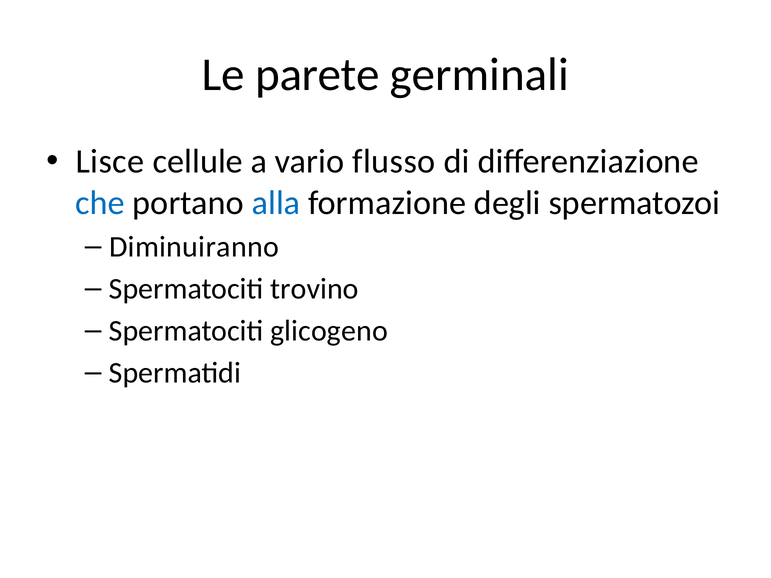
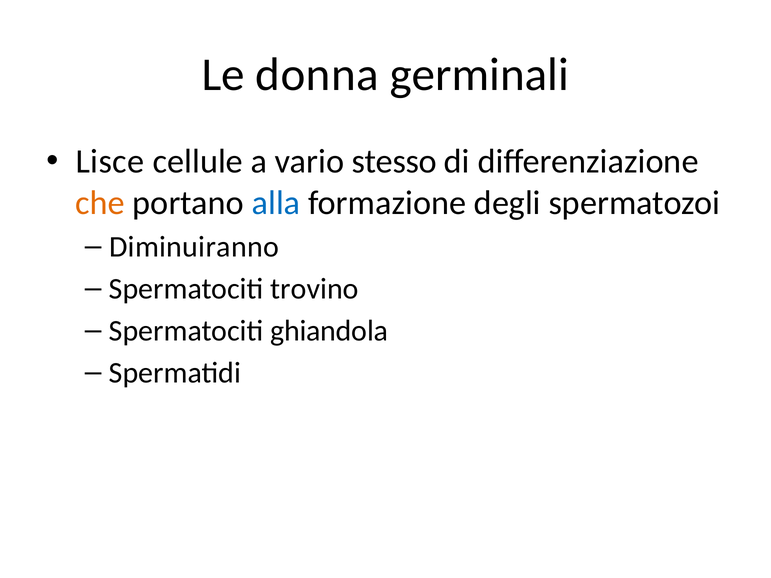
parete: parete -> donna (317, 75)
flusso: flusso -> stesso (394, 162)
che colour: blue -> orange (100, 203)
glicogeno: glicogeno -> ghiandola (329, 331)
